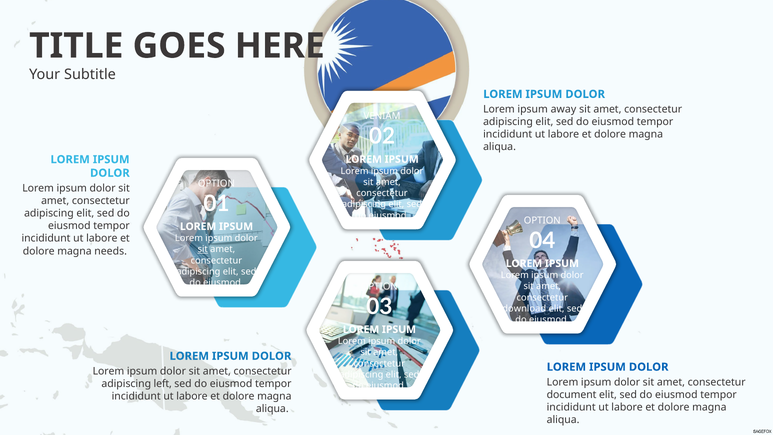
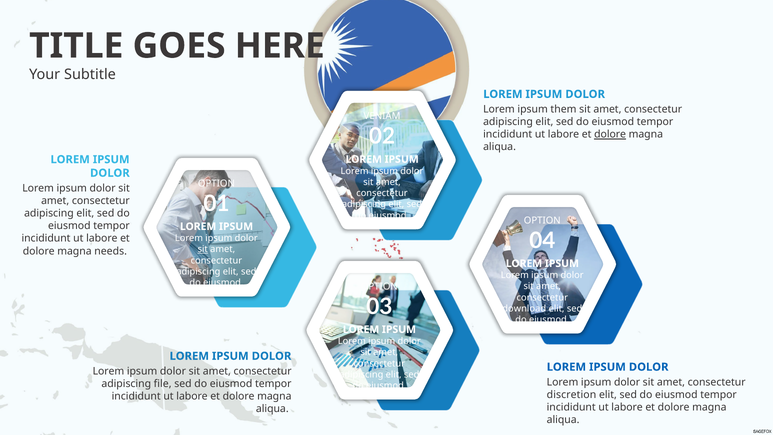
away: away -> them (563, 109)
dolore underline: none -> present (610, 134)
left: left -> file (163, 384)
document: document -> discretion (572, 395)
